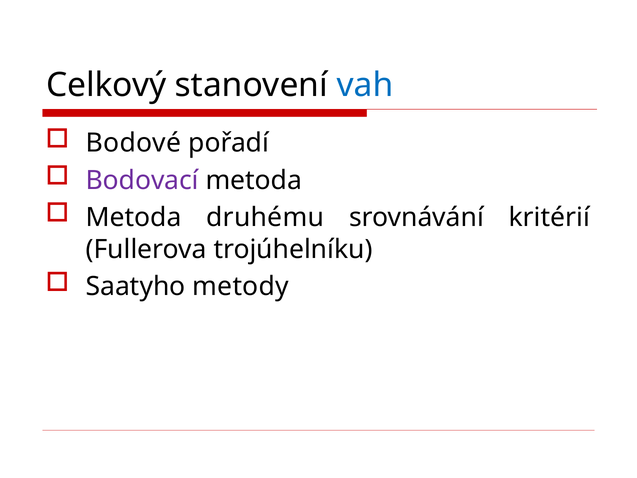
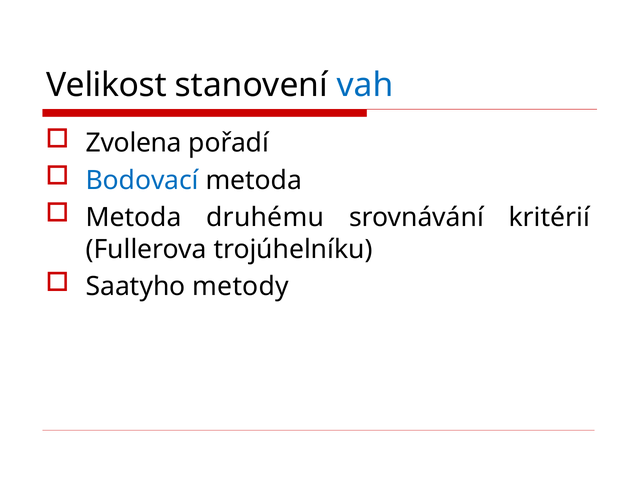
Celkový: Celkový -> Velikost (106, 85)
Bodové: Bodové -> Zvolena (134, 143)
Bodovací colour: purple -> blue (142, 180)
